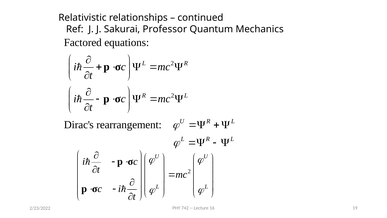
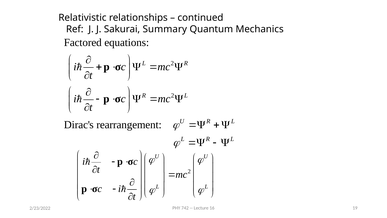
Professor: Professor -> Summary (165, 29)
